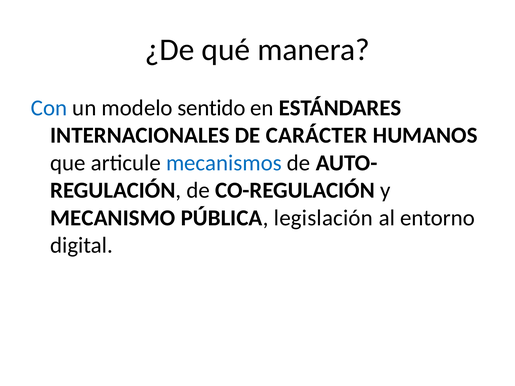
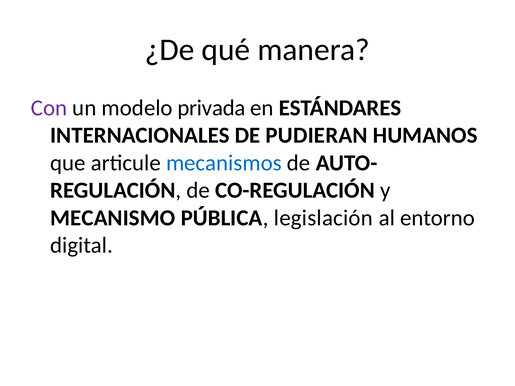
Con colour: blue -> purple (49, 108)
sentido: sentido -> privada (212, 108)
CARÁCTER: CARÁCTER -> PUDIERAN (317, 136)
